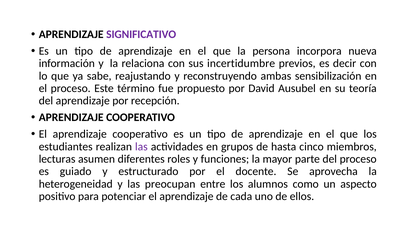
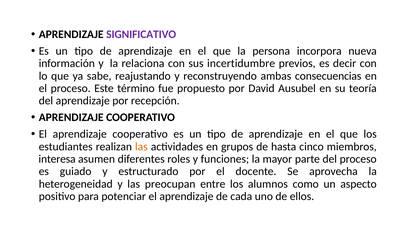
sensibilización: sensibilización -> consecuencias (328, 76)
las colour: purple -> orange (141, 146)
lecturas: lecturas -> interesa (57, 159)
